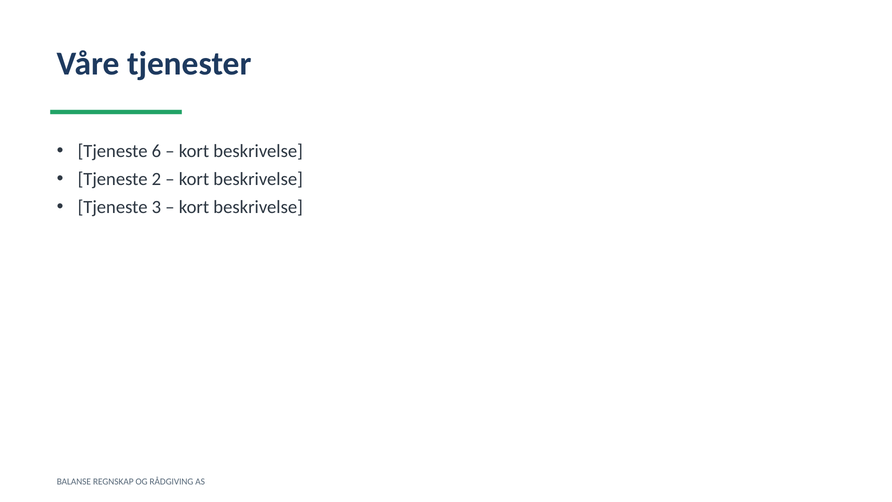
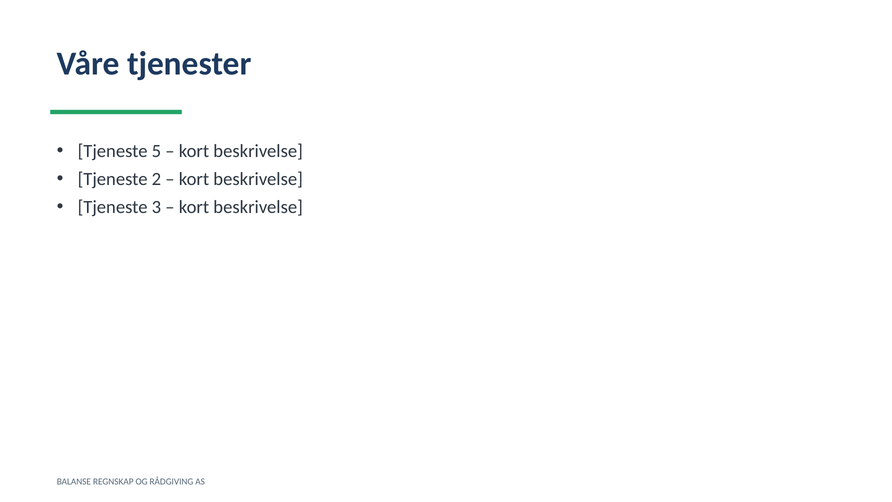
6: 6 -> 5 (156, 151)
